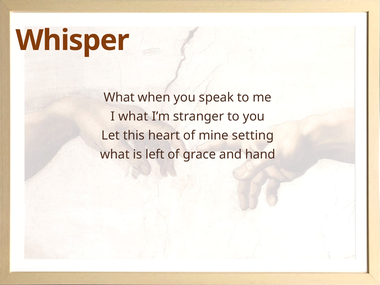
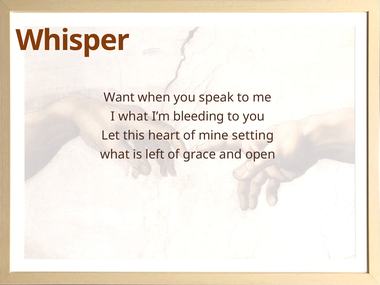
What: What -> Want (119, 97)
stranger: stranger -> bleeding (199, 116)
hand: hand -> open (260, 154)
